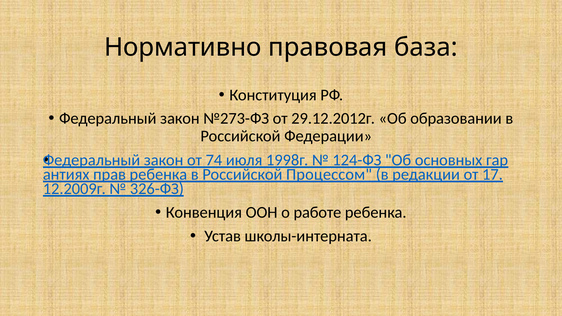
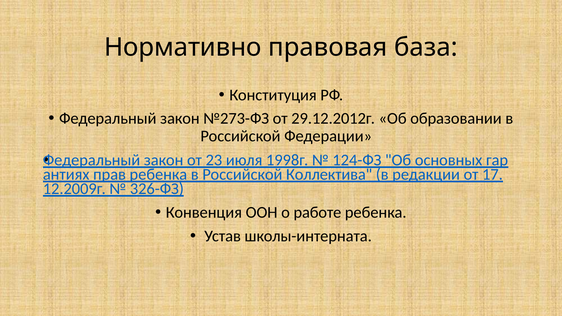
74: 74 -> 23 (214, 160)
Процессом: Процессом -> Коллектива (329, 175)
